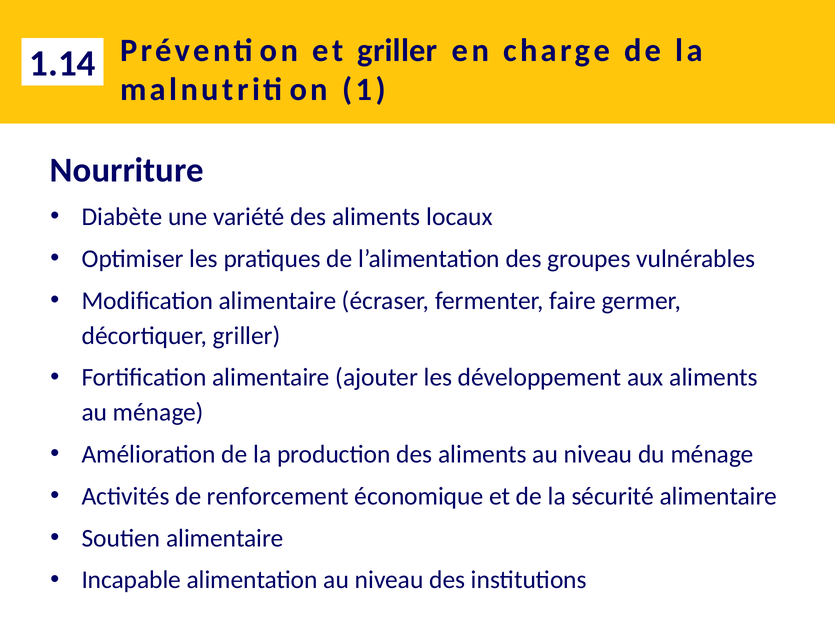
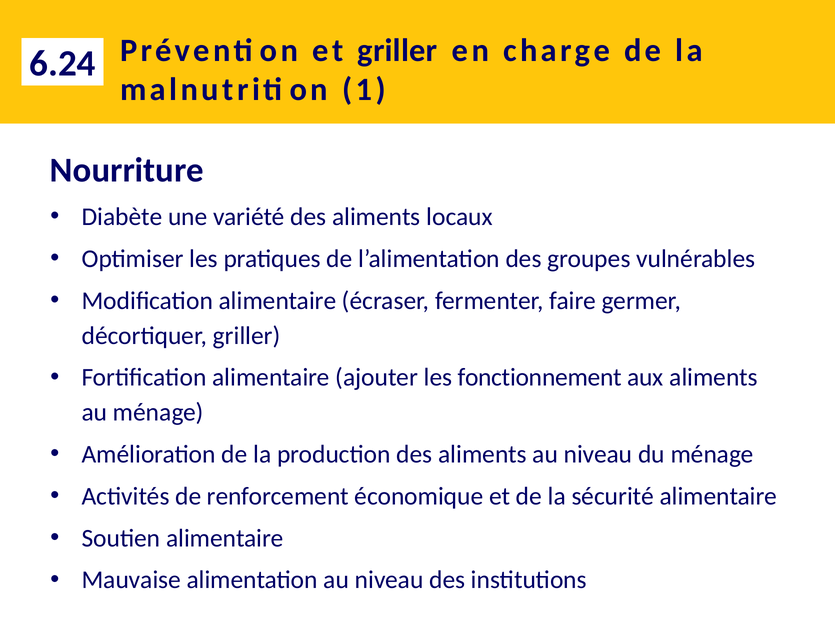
1.14: 1.14 -> 6.24 (63, 63)
développement: développement -> fonctionnement (540, 377)
Incapable: Incapable -> Mauvaise (131, 579)
